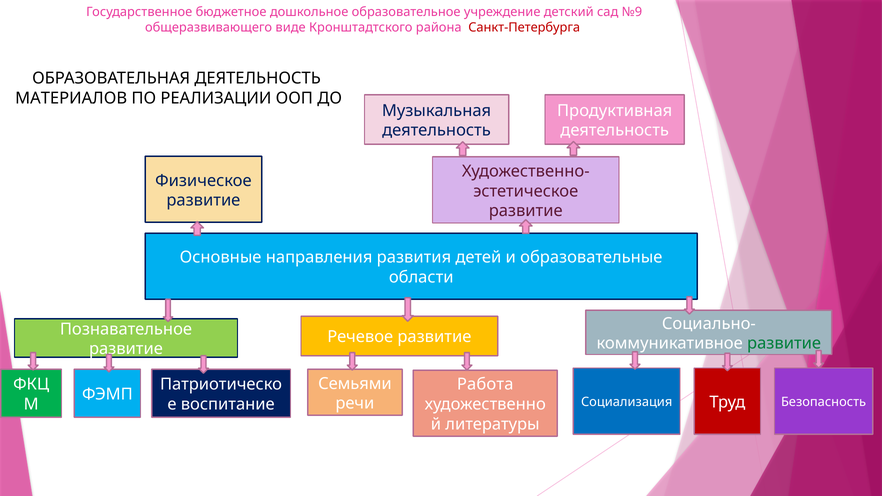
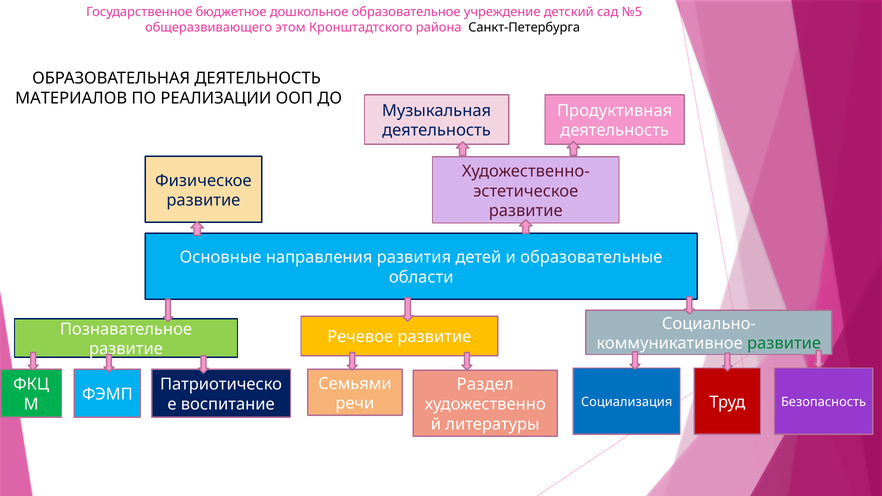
№9: №9 -> №5 (632, 12)
виде: виде -> этом (291, 27)
Санкт-Петербурга colour: red -> black (524, 27)
Работа: Работа -> Раздел (485, 385)
